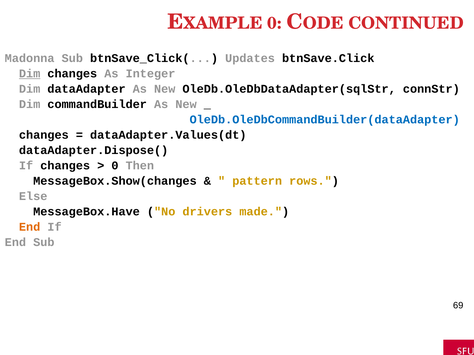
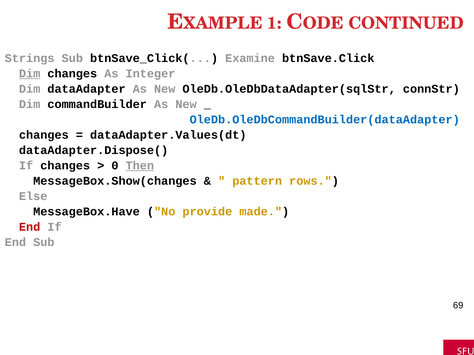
0: 0 -> 1 (274, 23)
Madonna: Madonna -> Strings (30, 58)
Updates: Updates -> Examine (250, 58)
Then underline: none -> present (140, 166)
drivers: drivers -> provide (207, 212)
End colour: orange -> red (30, 227)
